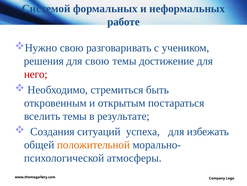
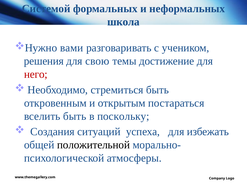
работе: работе -> школа (124, 22)
Нужно свою: свою -> вами (72, 48)
вселить темы: темы -> быть (75, 116)
результате: результате -> поскольку (123, 116)
положительной colour: orange -> black (94, 144)
